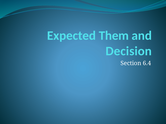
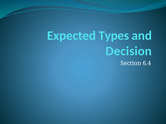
Them: Them -> Types (114, 36)
